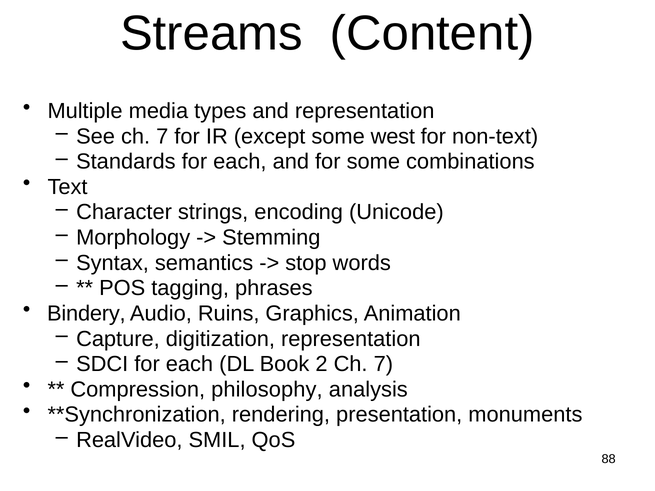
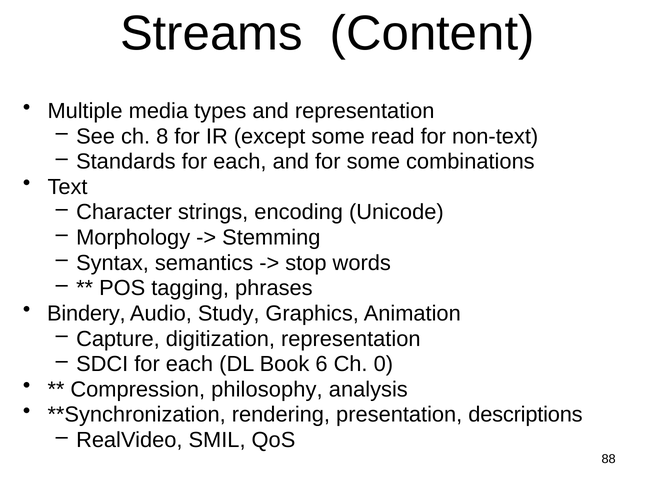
See ch 7: 7 -> 8 (162, 136)
west: west -> read (393, 136)
Ruins: Ruins -> Study (229, 314)
2: 2 -> 6 (322, 364)
7: 7 -> 0 (383, 364)
monuments: monuments -> descriptions (525, 415)
